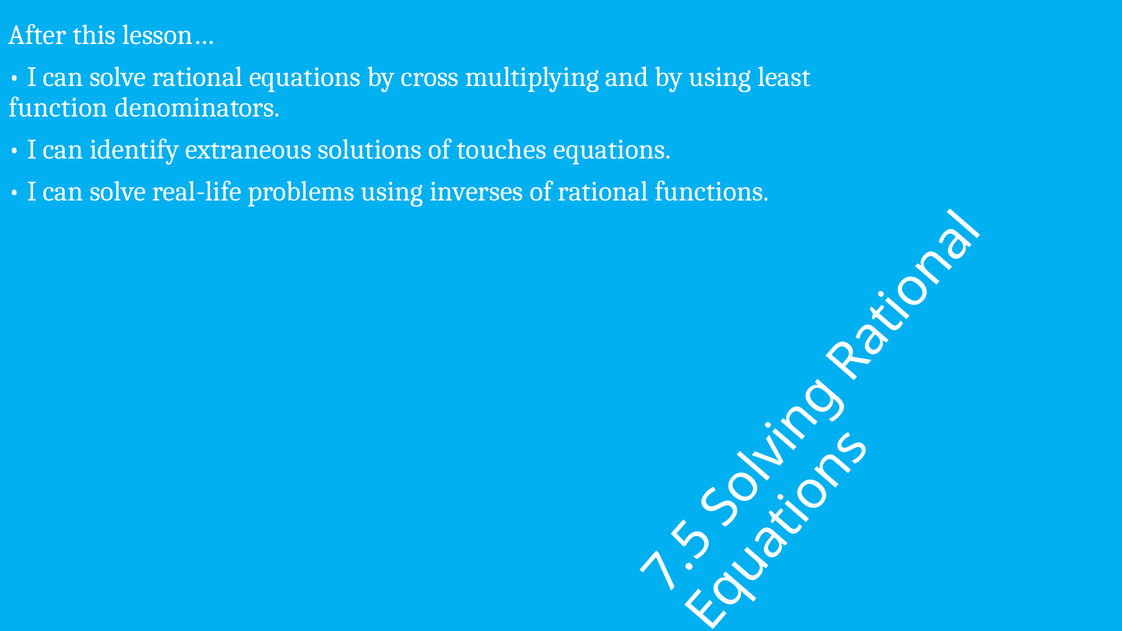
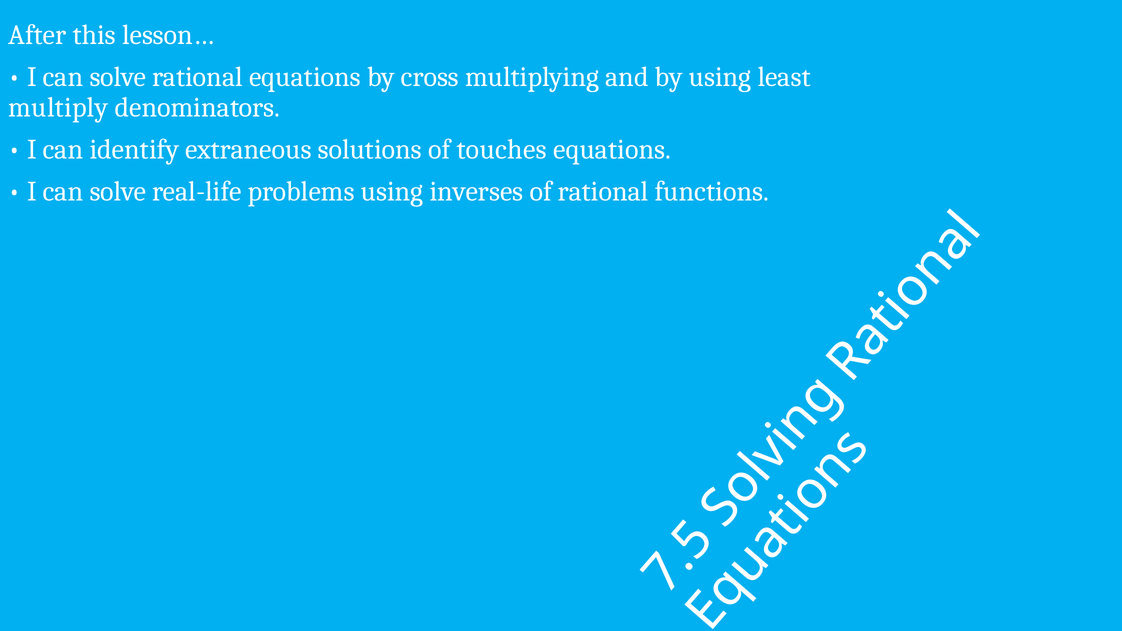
function: function -> multiply (58, 107)
